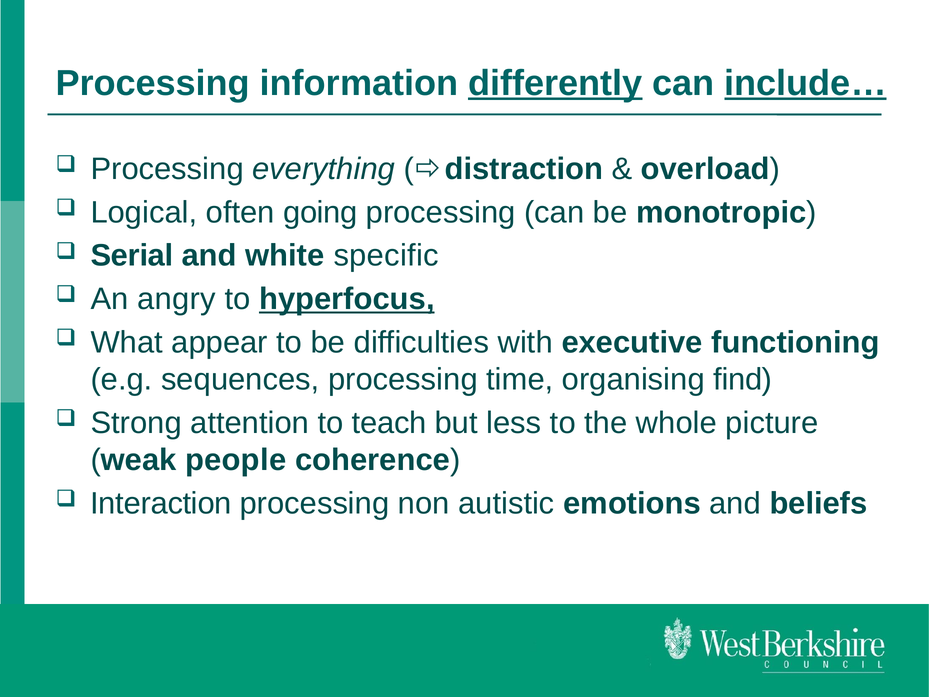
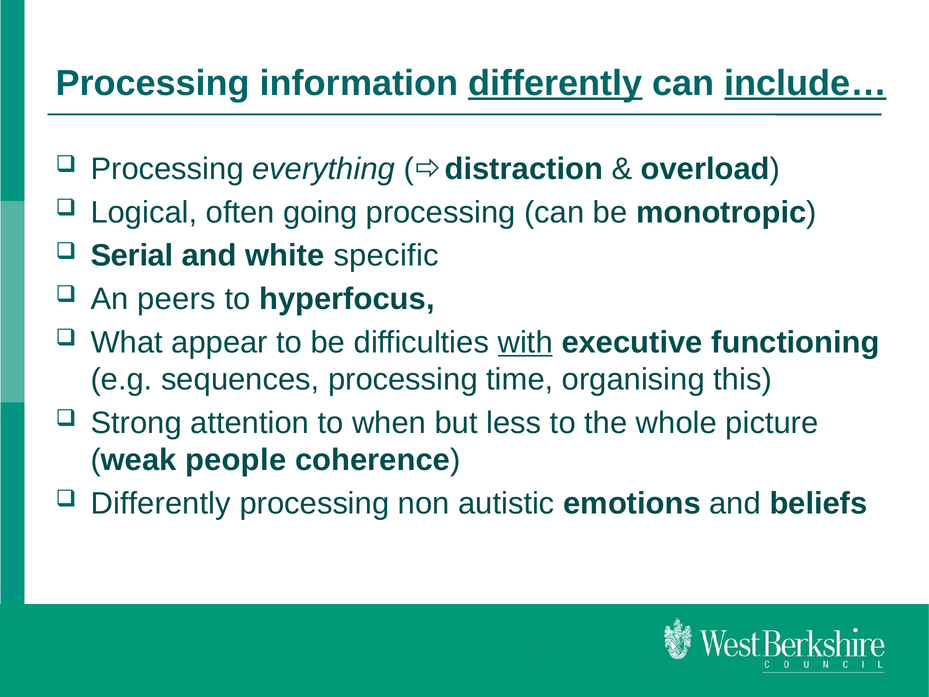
angry: angry -> peers (176, 299)
hyperfocus underline: present -> none (347, 299)
with underline: none -> present (525, 342)
find: find -> this (743, 379)
teach: teach -> when (389, 423)
Interaction: Interaction -> Differently (161, 503)
